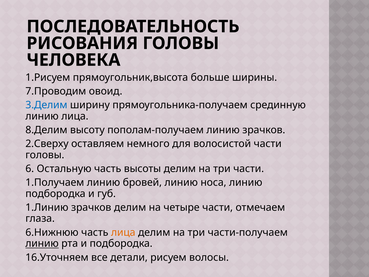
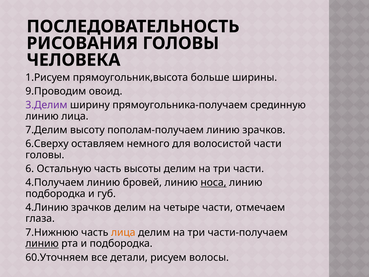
7.Проводим: 7.Проводим -> 9.Проводим (56, 91)
3.Делим colour: blue -> purple (46, 105)
8.Делим: 8.Делим -> 7.Делим (46, 130)
2.Сверху: 2.Сверху -> 6.Сверху (47, 144)
1.Получаем: 1.Получаем -> 4.Получаем (55, 182)
носа underline: none -> present (213, 182)
1.Линию: 1.Линию -> 4.Линию (47, 207)
6.Нижнюю: 6.Нижнюю -> 7.Нижнюю (52, 232)
16.Уточняем: 16.Уточняем -> 60.Уточняем (57, 257)
